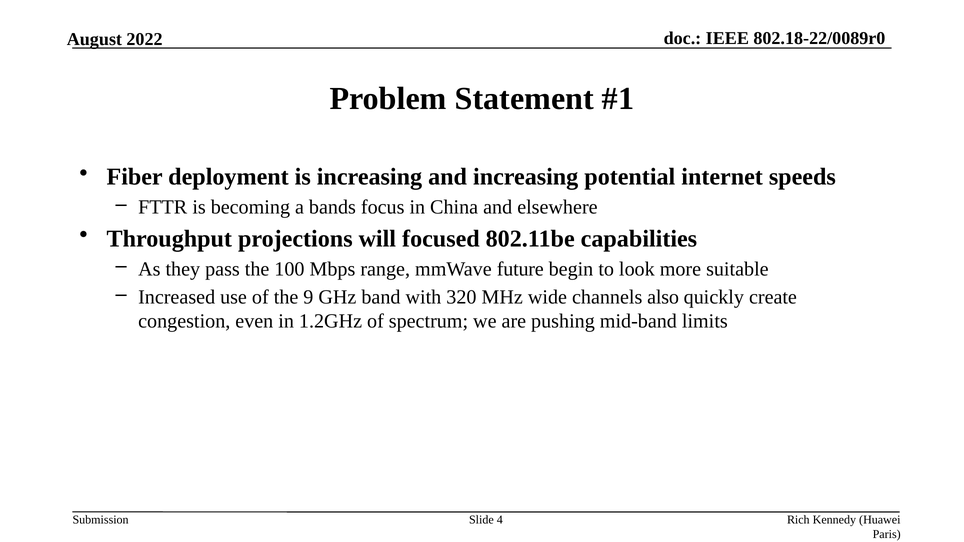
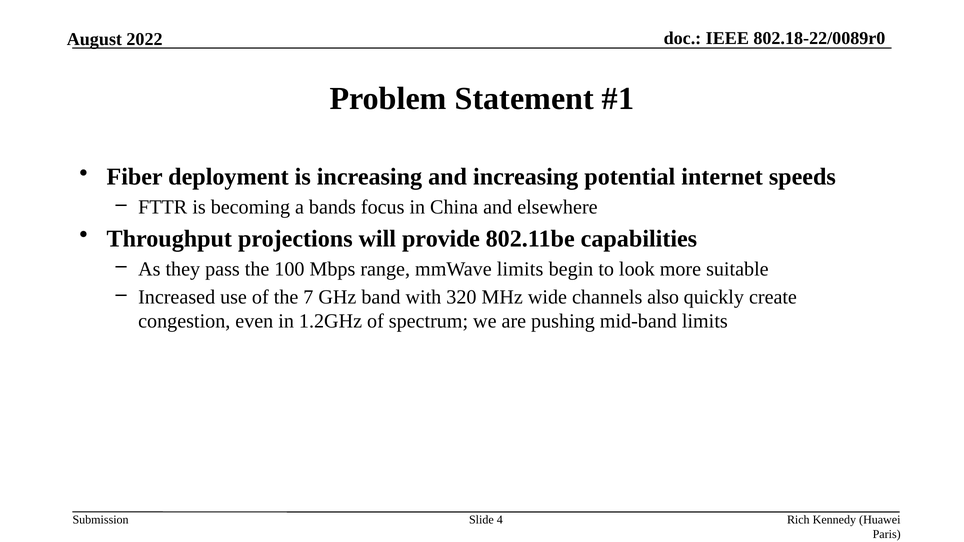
focused: focused -> provide (441, 239)
mmWave future: future -> limits (520, 269)
9: 9 -> 7 (308, 297)
